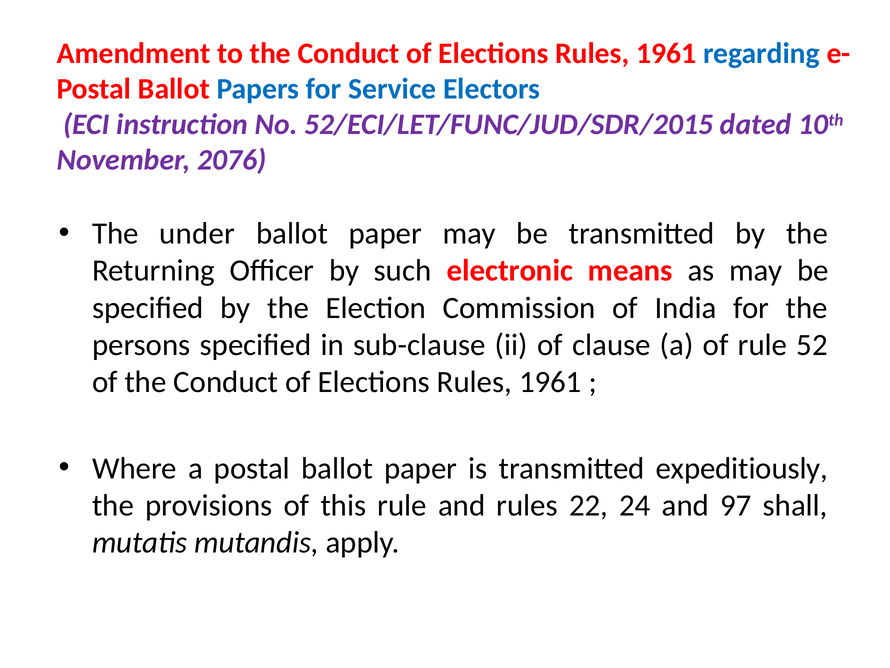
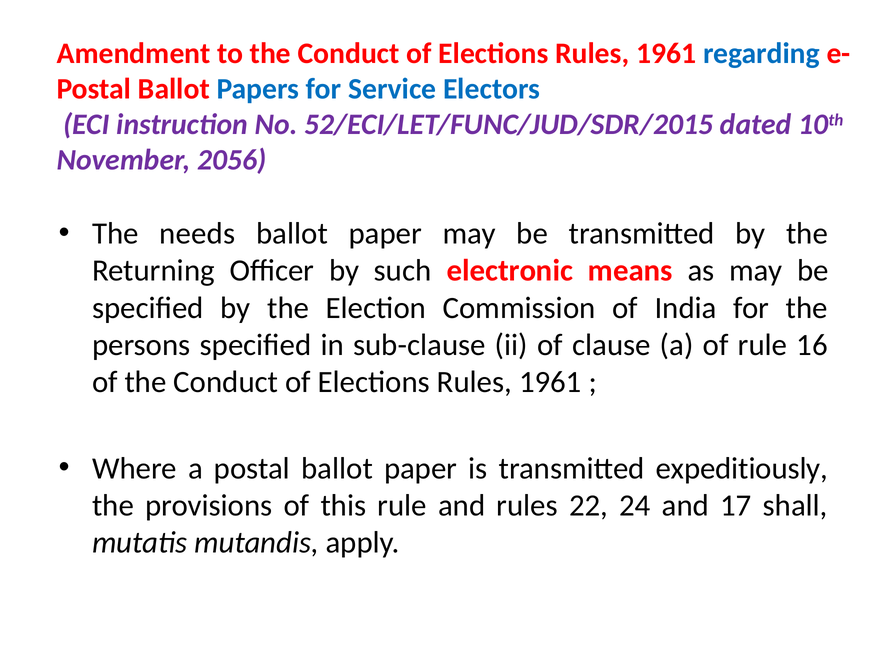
2076: 2076 -> 2056 (232, 160)
under: under -> needs (197, 234)
52: 52 -> 16 (812, 345)
97: 97 -> 17 (736, 505)
